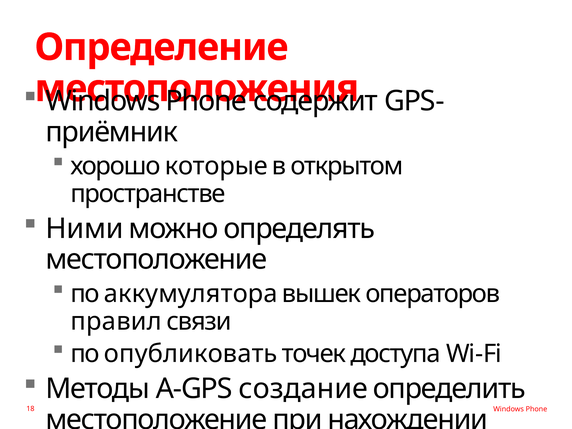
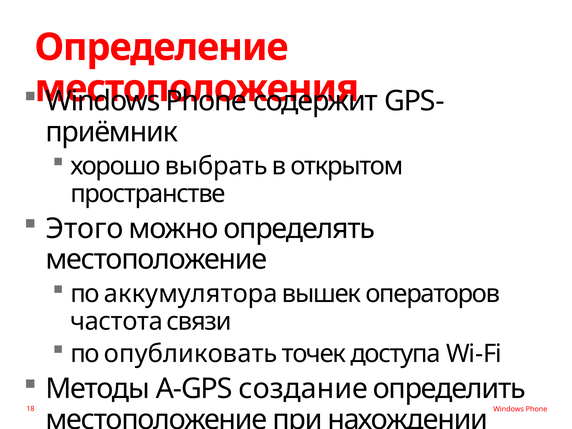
которые: которые -> выбрать (216, 166)
Ними: Ними -> Этого (85, 229)
правил: правил -> частота (117, 321)
